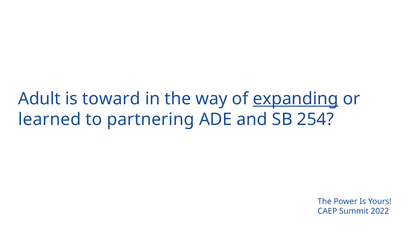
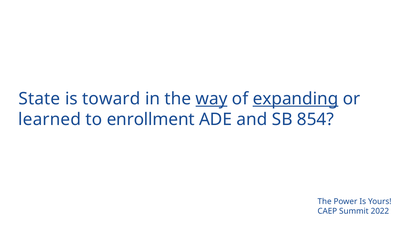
Adult: Adult -> State (39, 98)
way underline: none -> present (212, 98)
partnering: partnering -> enrollment (151, 119)
254: 254 -> 854 (315, 119)
